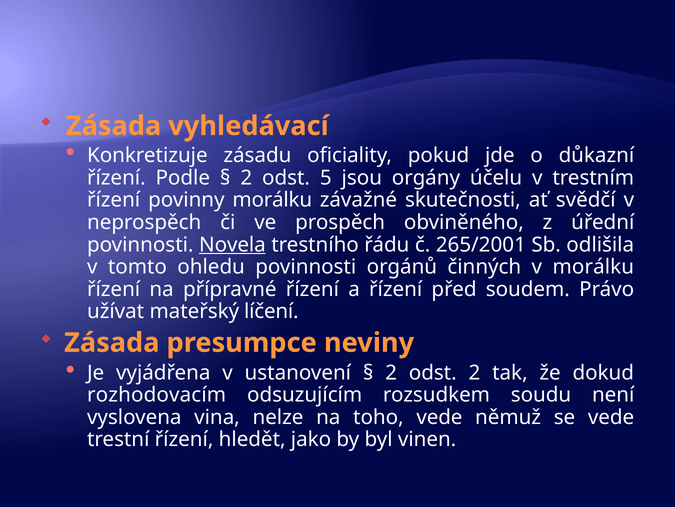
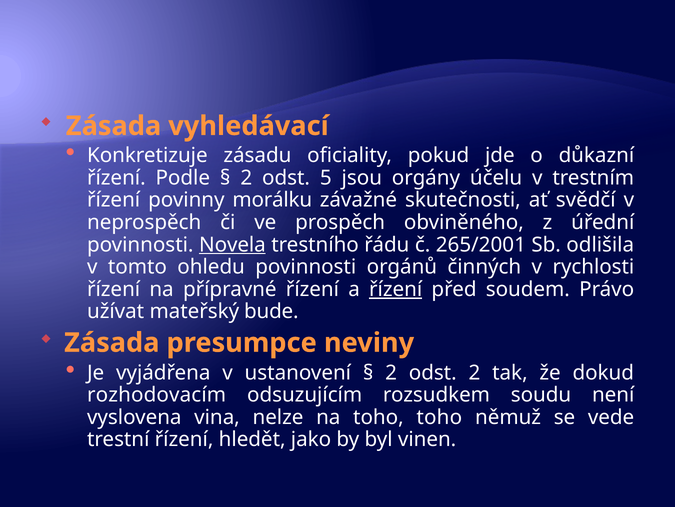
v morálku: morálku -> rychlosti (593, 267)
řízení underline: none -> present (396, 289)
líčení: líčení -> bude (271, 311)
toho vede: vede -> toho (439, 417)
